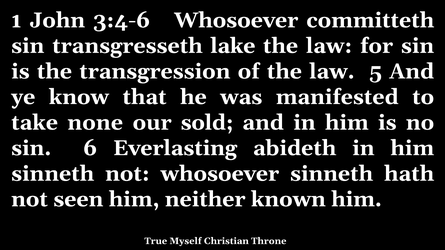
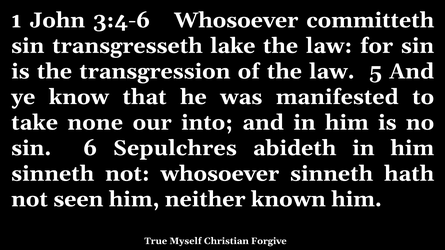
sold: sold -> into (207, 123)
Everlasting: Everlasting -> Sepulchres (175, 148)
Throne: Throne -> Forgive (269, 241)
